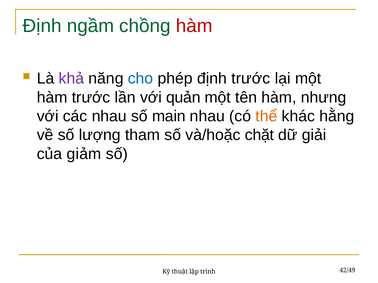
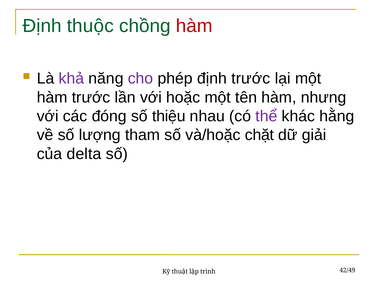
ngầm: ngầm -> thuộc (90, 26)
cho colour: blue -> purple (141, 79)
quản: quản -> hoặc (183, 97)
các nhau: nhau -> đóng (109, 116)
main: main -> thiệu (169, 116)
thể colour: orange -> purple (266, 116)
giảm: giảm -> delta (84, 154)
